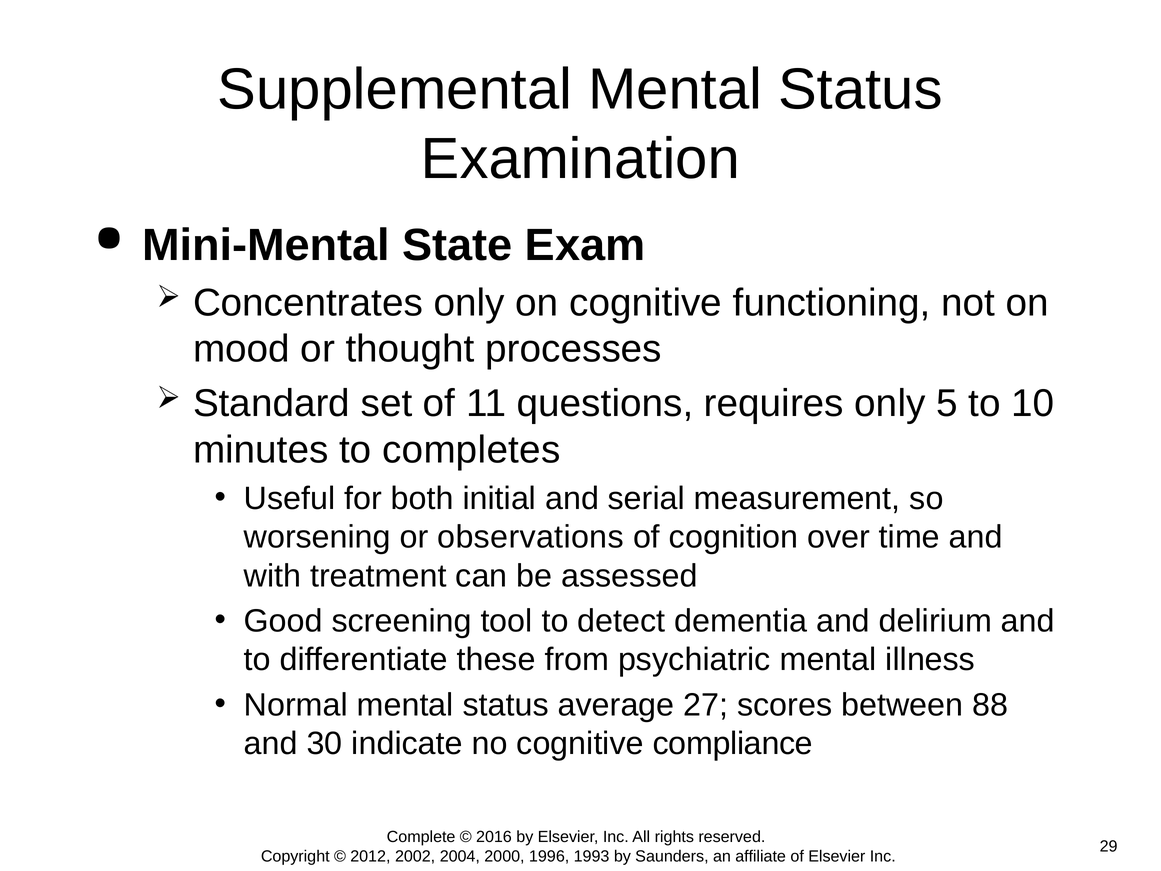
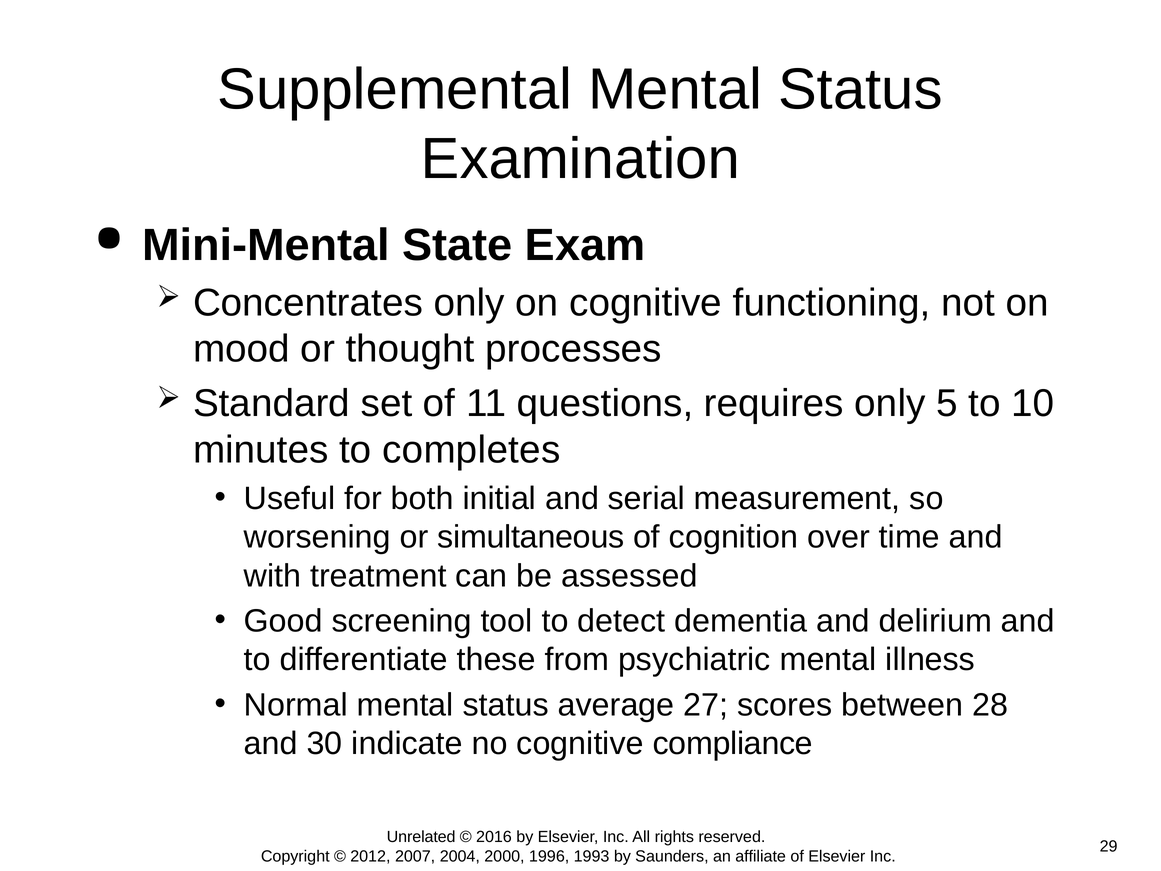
observations: observations -> simultaneous (531, 537)
88: 88 -> 28 (990, 705)
Complete: Complete -> Unrelated (421, 837)
2002: 2002 -> 2007 (415, 856)
